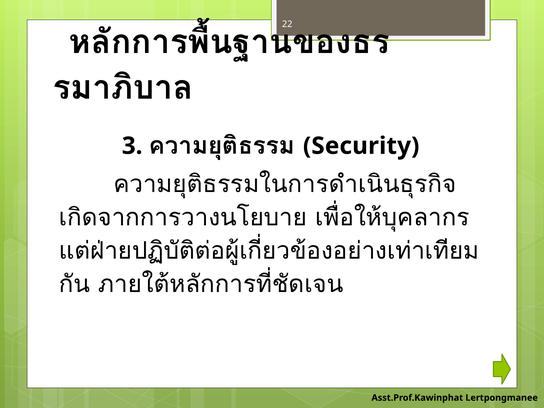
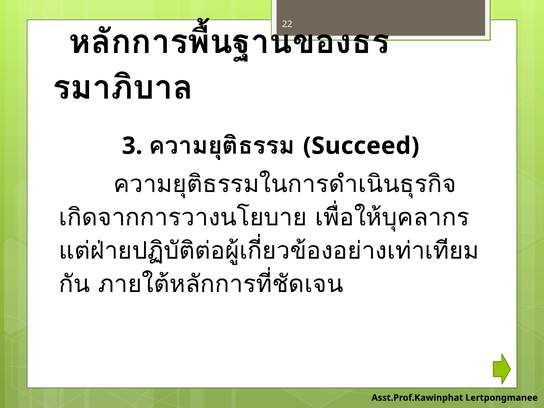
Security: Security -> Succeed (361, 146)
